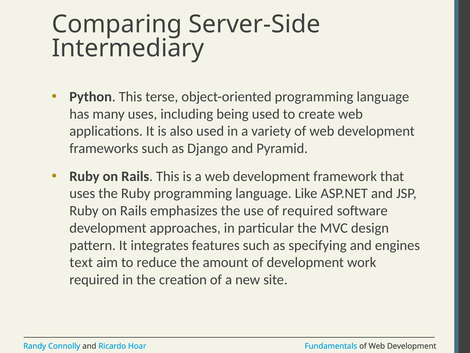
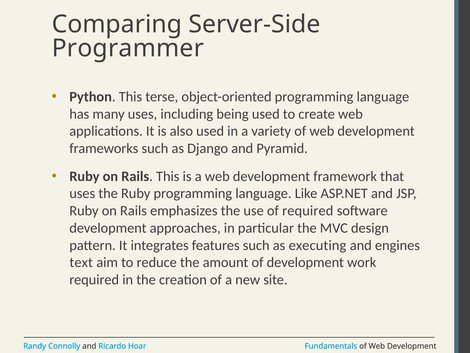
Intermediary: Intermediary -> Programmer (128, 48)
specifying: specifying -> executing (317, 245)
